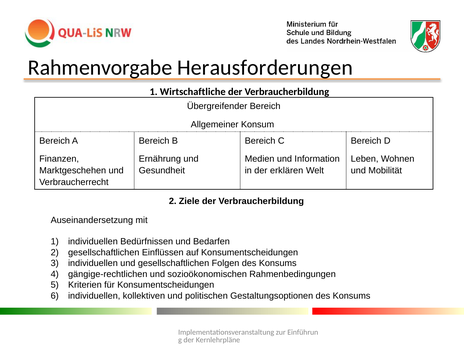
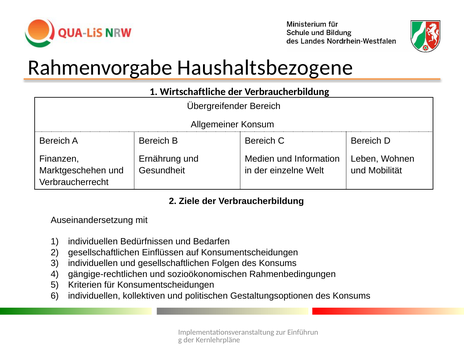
Herausforderungen: Herausforderungen -> Haushaltsbezogene (265, 68)
erklären: erklären -> einzelne (287, 171)
